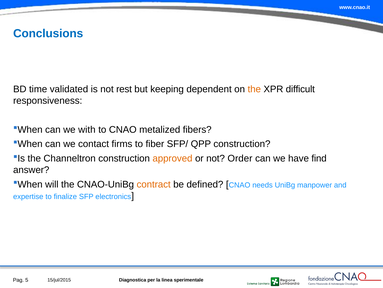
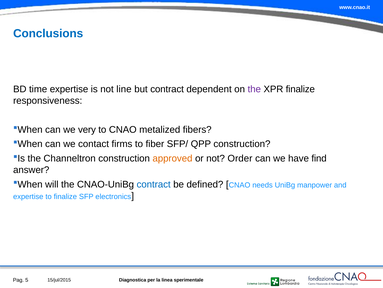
time validated: validated -> expertise (69, 89)
rest: rest -> line (124, 89)
but keeping: keeping -> contract (167, 89)
the colour: orange -> purple (254, 89)
XPR difficult: difficult -> finalize (300, 89)
with: with -> very (87, 129)
contract colour: orange -> blue (154, 184)
